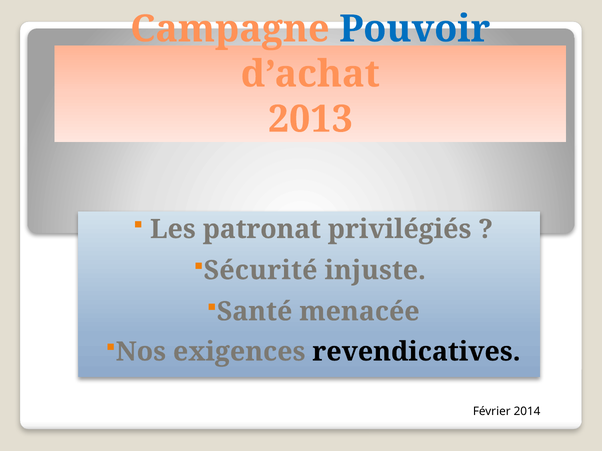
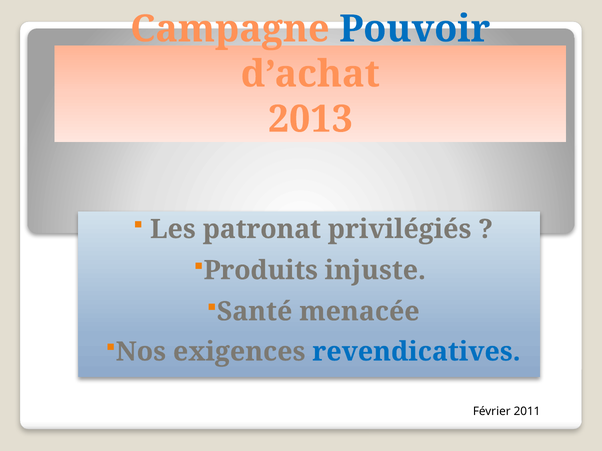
Sécurité: Sécurité -> Produits (261, 271)
revendicatives colour: black -> blue (416, 352)
2014: 2014 -> 2011 (527, 412)
